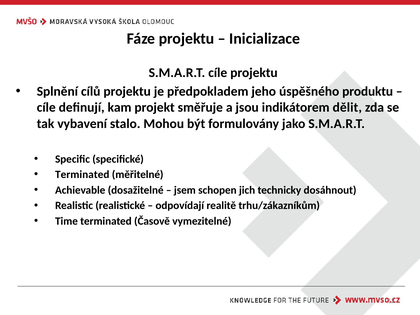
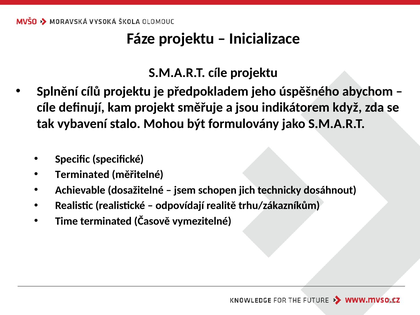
produktu: produktu -> abychom (368, 91)
dělit: dělit -> když (347, 108)
